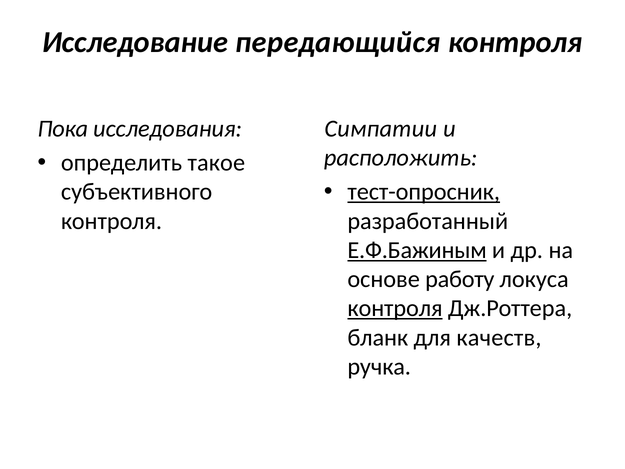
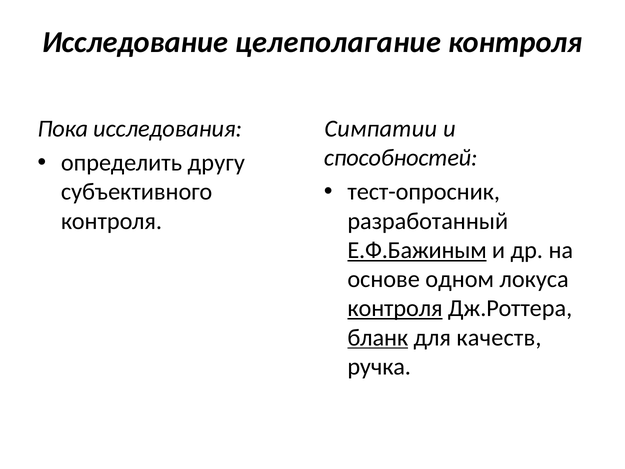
передающийся: передающийся -> целеполагание (338, 42)
расположить: расположить -> способностей (401, 158)
такое: такое -> другу (216, 163)
тест-опросник underline: present -> none (424, 192)
работу: работу -> одном (460, 279)
бланк underline: none -> present (378, 337)
